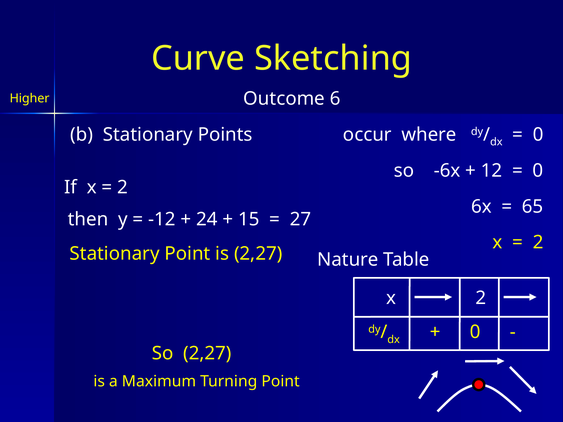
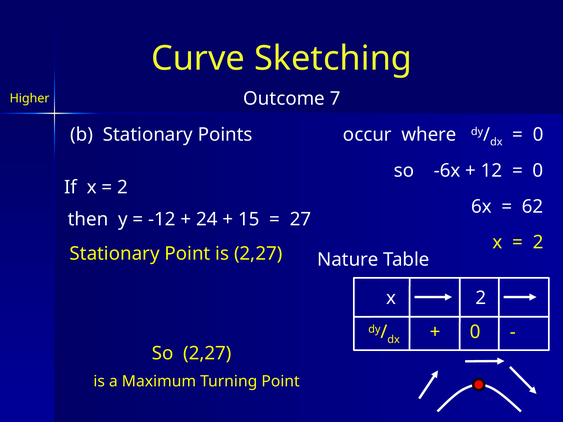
6: 6 -> 7 (335, 99)
65: 65 -> 62 (533, 207)
